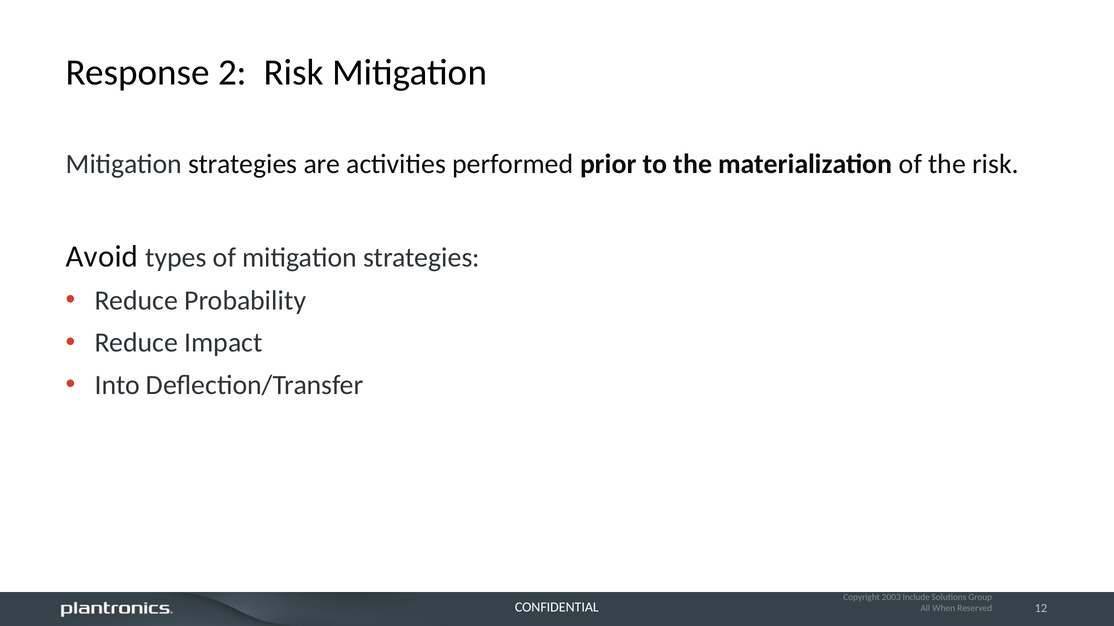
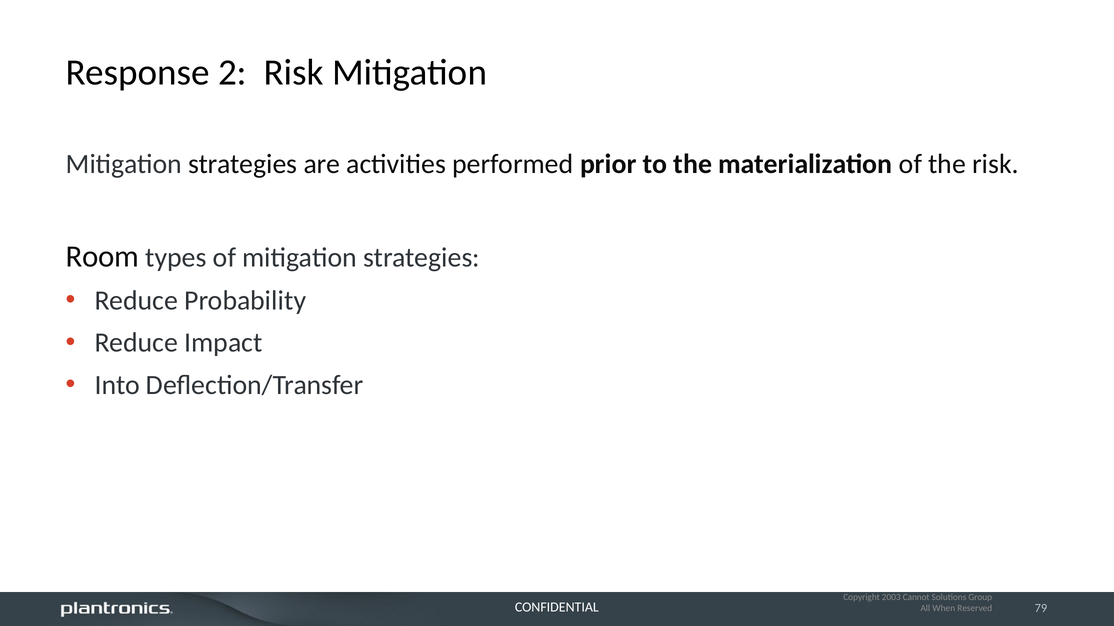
Avoid: Avoid -> Room (102, 257)
Include: Include -> Cannot (916, 598)
12: 12 -> 79 (1041, 609)
